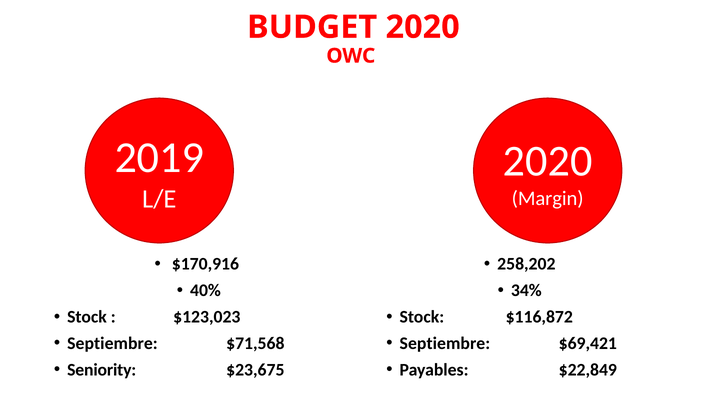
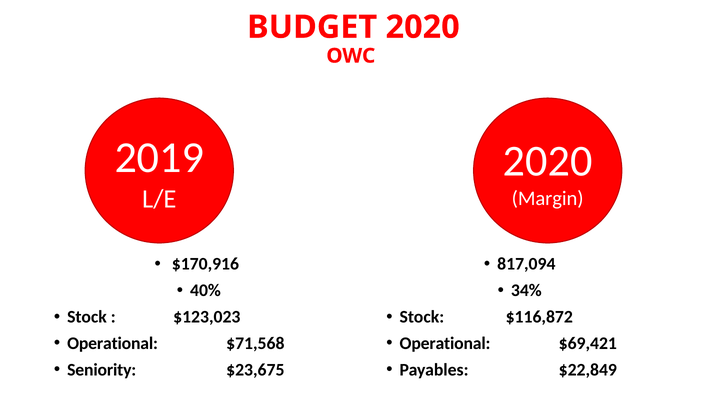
258,202: 258,202 -> 817,094 (526, 264)
Septiembre: Septiembre -> Operational (113, 343)
Septiembre: Septiembre -> Operational (445, 343)
